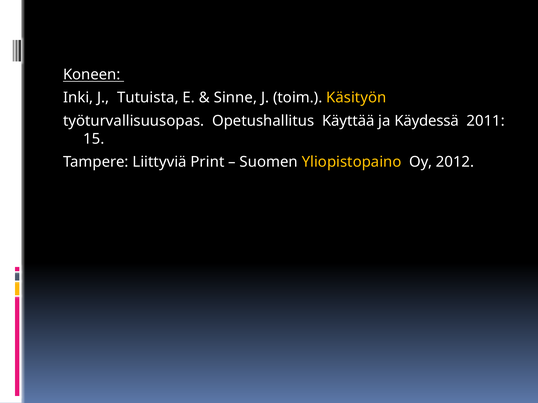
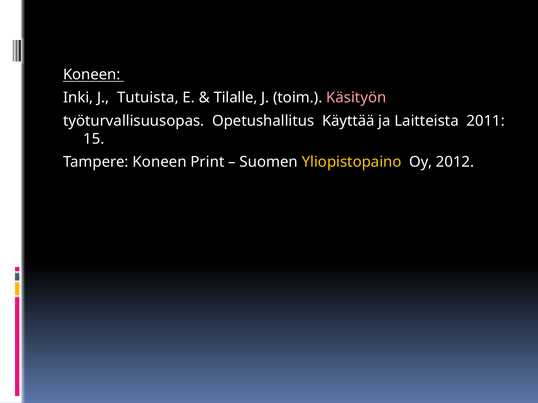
Sinne: Sinne -> Tilalle (236, 98)
Käsityön colour: yellow -> pink (356, 98)
Käydessä: Käydessä -> Laitteista (427, 121)
Tampere Liittyviä: Liittyviä -> Koneen (160, 162)
